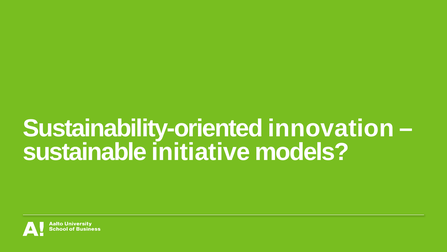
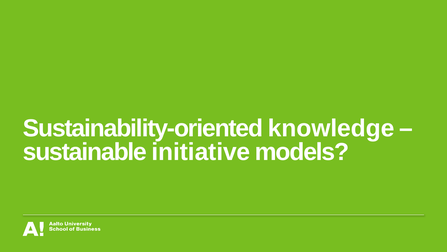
innovation: innovation -> knowledge (331, 128)
